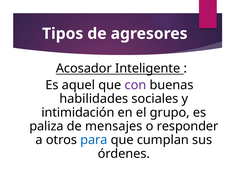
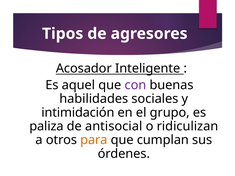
mensajes: mensajes -> antisocial (114, 126)
responder: responder -> ridiculizan (187, 126)
para colour: blue -> orange (94, 140)
